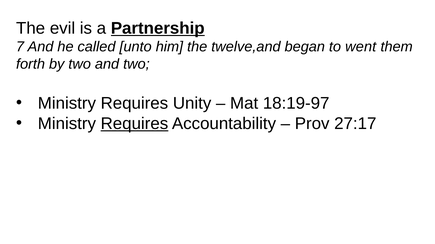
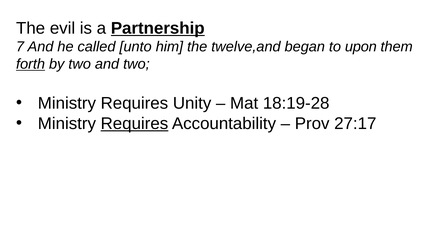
went: went -> upon (361, 47)
forth underline: none -> present (31, 64)
18:19-97: 18:19-97 -> 18:19-28 (296, 104)
